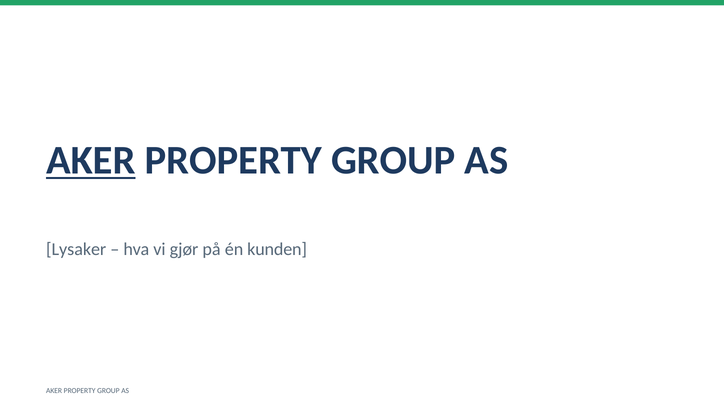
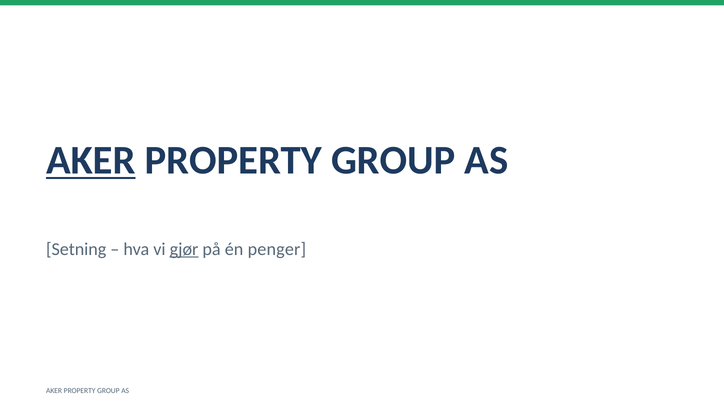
Lysaker: Lysaker -> Setning (76, 249)
gjør underline: none -> present (184, 249)
kunden: kunden -> penger (277, 249)
